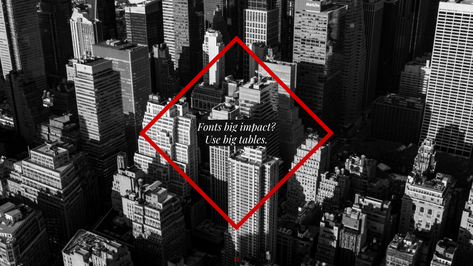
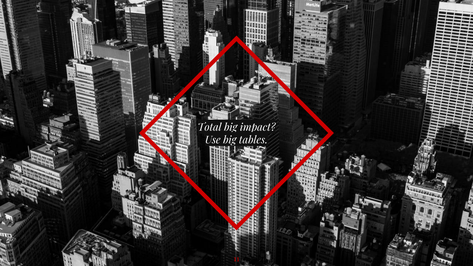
Fonts: Fonts -> Total (210, 127)
